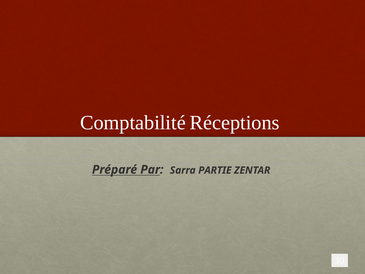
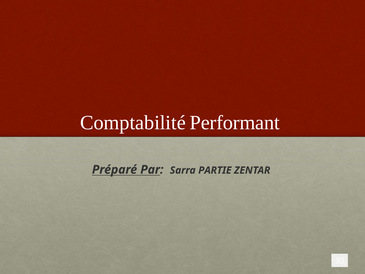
Réceptions: Réceptions -> Performant (235, 123)
